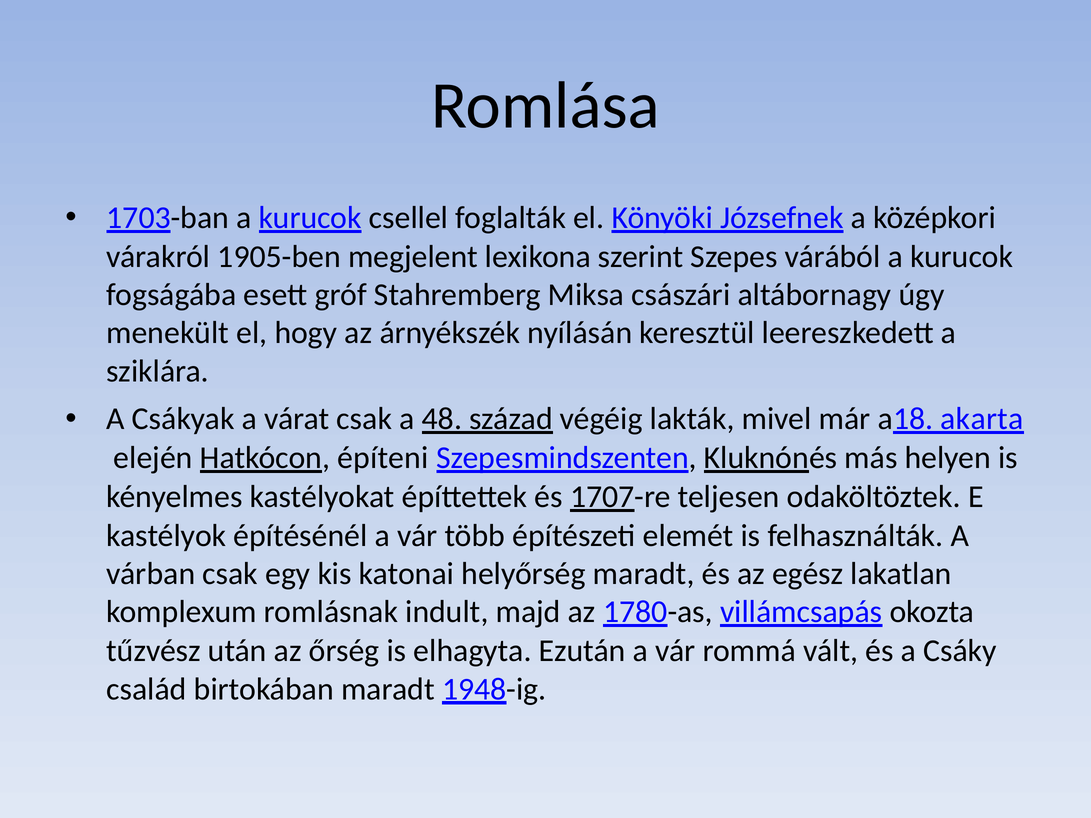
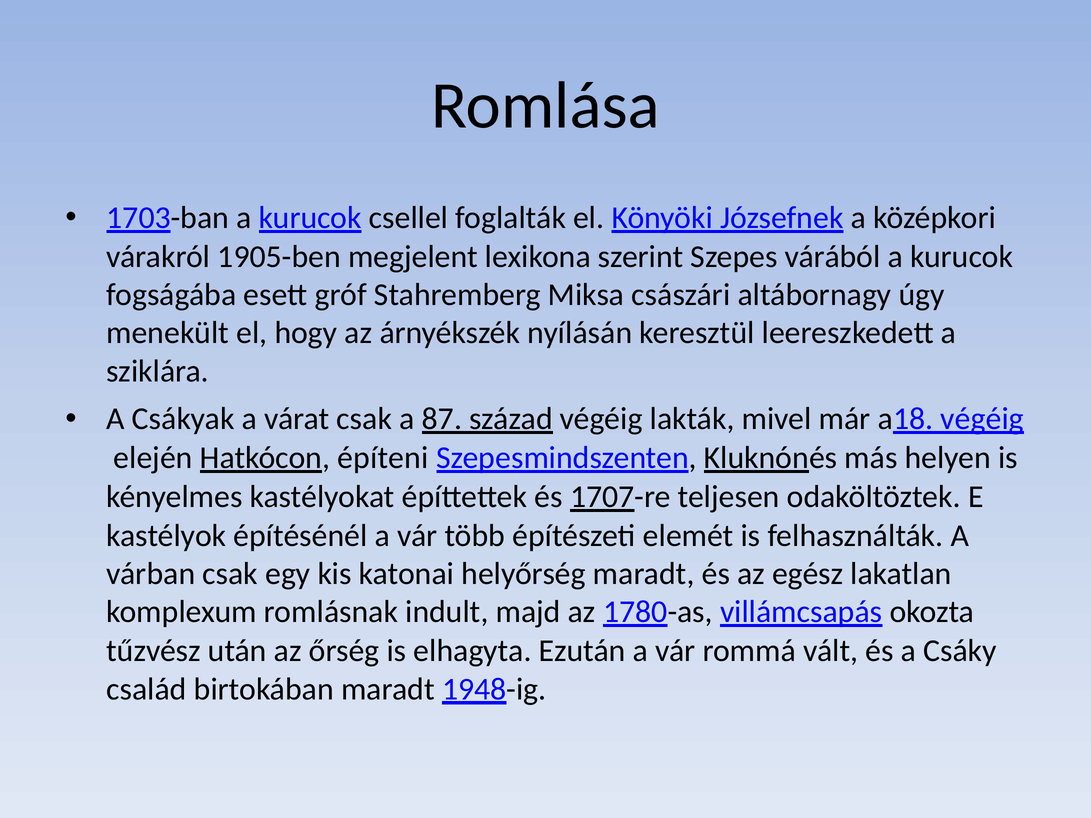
48: 48 -> 87 (442, 419)
a18 akarta: akarta -> végéig (982, 419)
